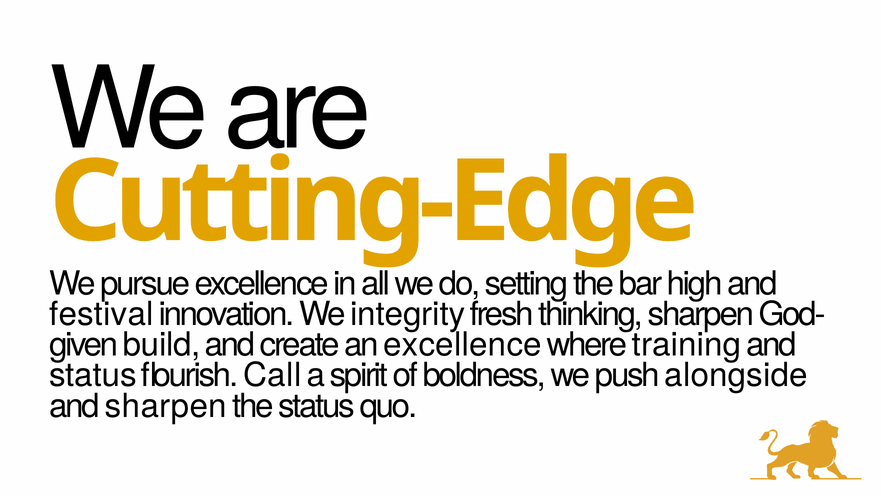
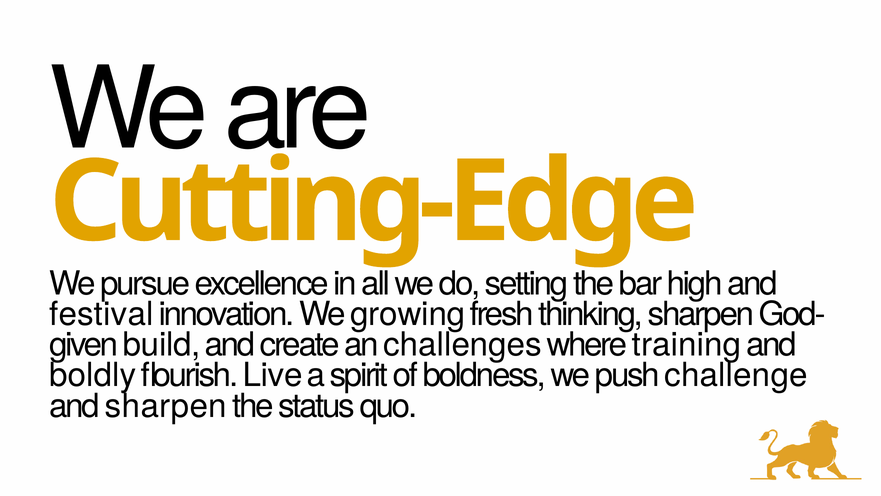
integrity: integrity -> growing (408, 314)
an excellence: excellence -> challenges (463, 345)
status: status -> boldly (93, 375)
Call: Call -> Live (273, 375)
alongside: alongside -> challenge (736, 375)
